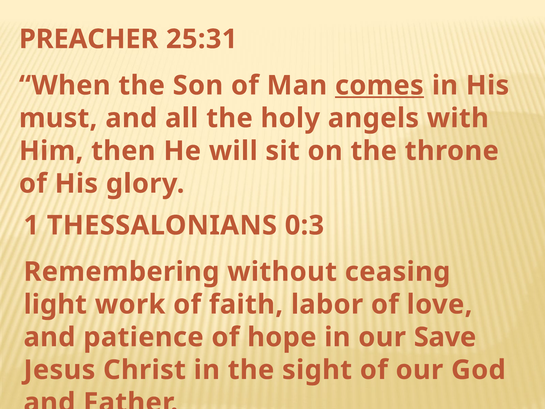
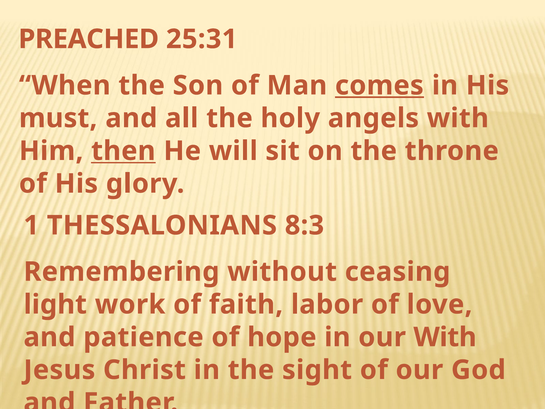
PREACHER: PREACHER -> PREACHED (89, 39)
then underline: none -> present (123, 151)
0:3: 0:3 -> 8:3 (304, 225)
our Save: Save -> With (445, 337)
